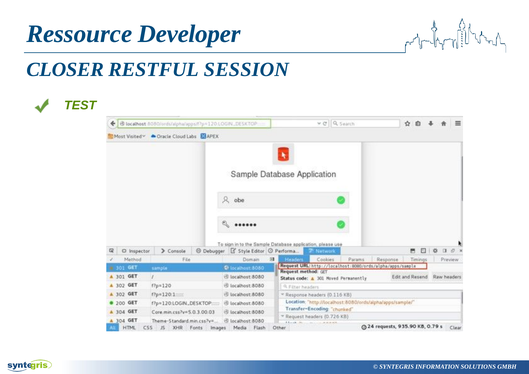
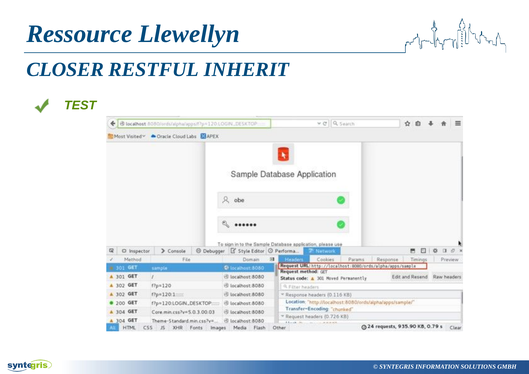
Developer: Developer -> Llewellyn (189, 34)
SESSION: SESSION -> INHERIT (247, 69)
